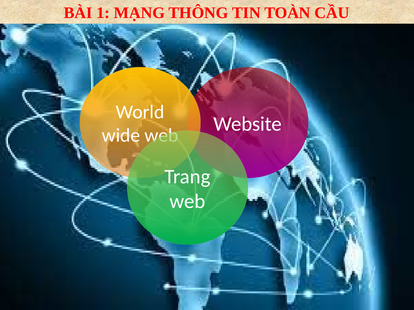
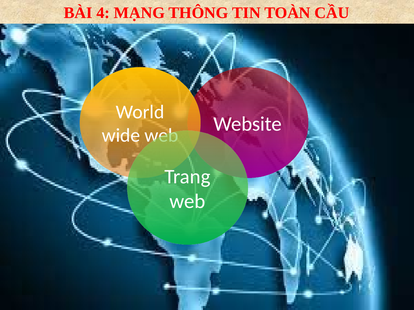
1: 1 -> 4 (103, 13)
